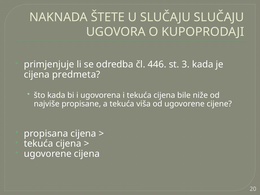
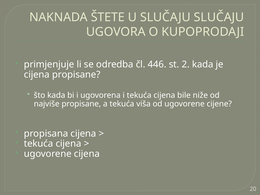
3: 3 -> 2 (186, 64)
cijena predmeta: predmeta -> propisane (76, 75)
